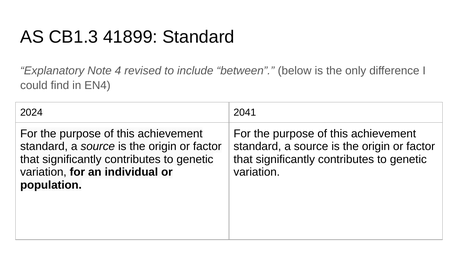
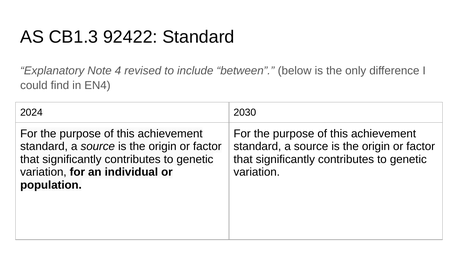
41899: 41899 -> 92422 (130, 37)
2041: 2041 -> 2030 (245, 113)
